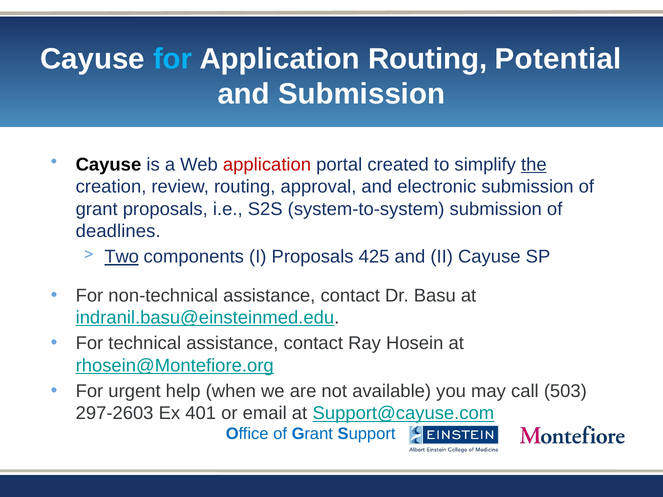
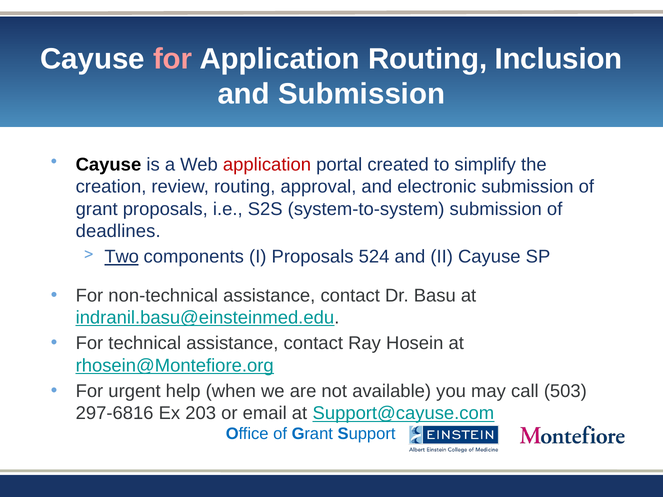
for colour: light blue -> pink (173, 59)
Potential: Potential -> Inclusion (558, 59)
the underline: present -> none (534, 165)
425: 425 -> 524 (374, 257)
297-2603: 297-2603 -> 297-6816 (115, 414)
401: 401 -> 203 (201, 414)
